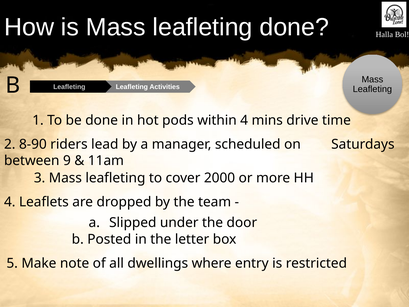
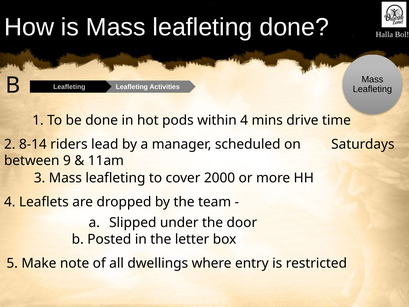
8-90: 8-90 -> 8-14 (33, 144)
